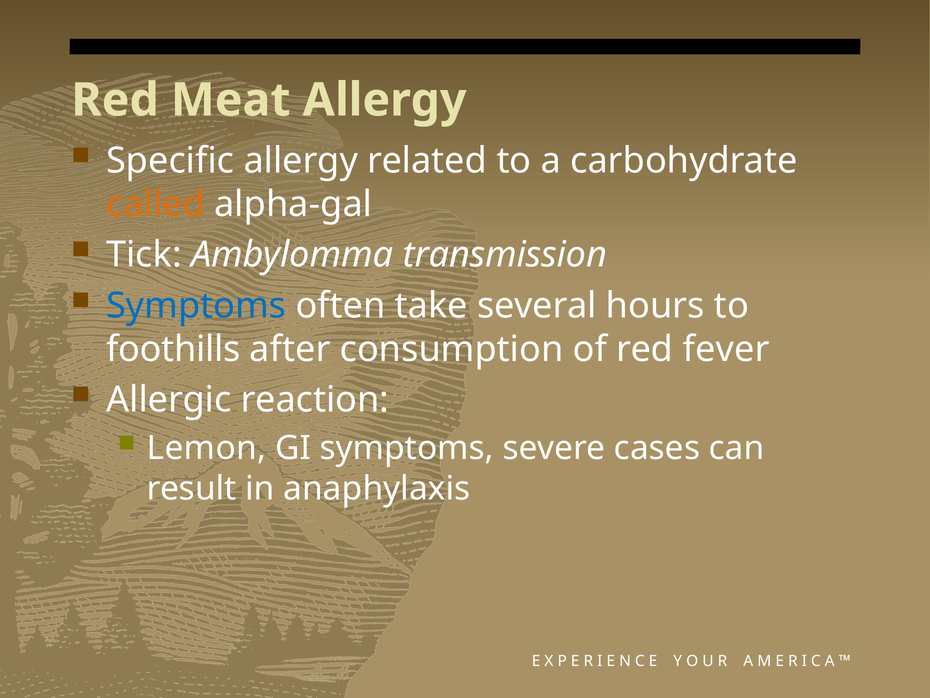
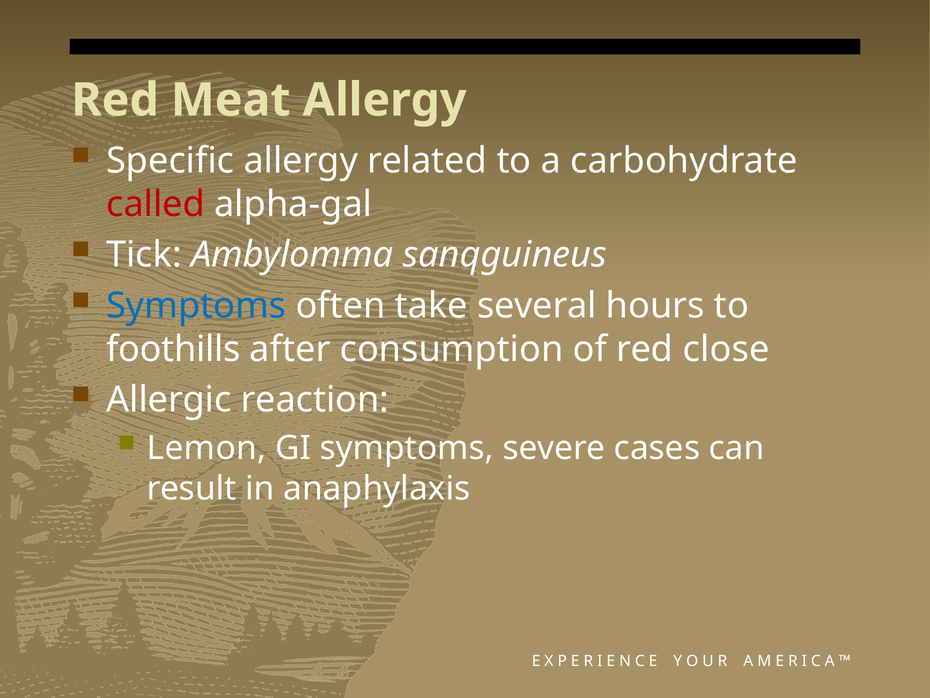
called colour: orange -> red (156, 204)
transmission: transmission -> sanqguineus (505, 255)
fever: fever -> close (726, 349)
